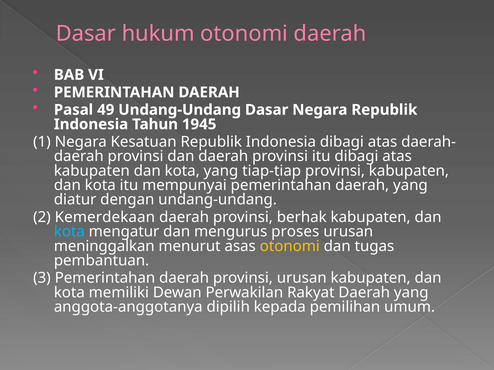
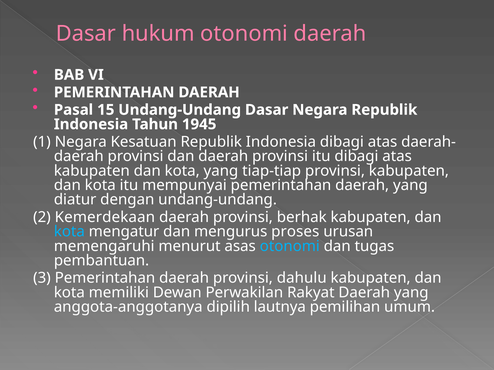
49: 49 -> 15 (106, 110)
meninggalkan: meninggalkan -> memengaruhi (104, 246)
otonomi colour: yellow -> light blue (290, 246)
provinsi urusan: urusan -> dahulu (302, 278)
kepada: kepada -> lautnya (280, 307)
